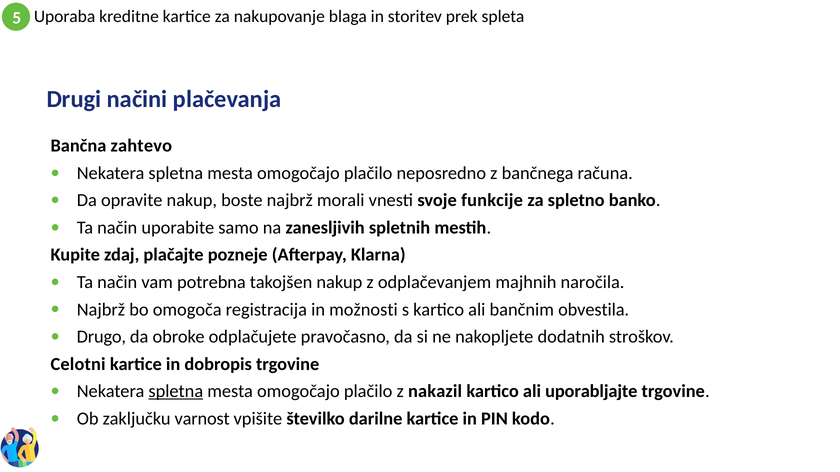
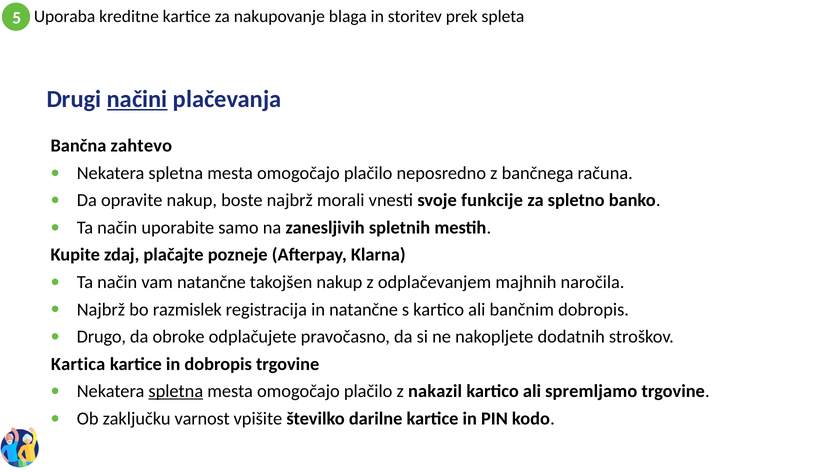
načini underline: none -> present (137, 99)
vam potrebna: potrebna -> natančne (211, 282)
omogoča: omogoča -> razmislek (187, 310)
in možnosti: možnosti -> natančne (364, 310)
bančnim obvestila: obvestila -> dobropis (594, 310)
Celotni: Celotni -> Kartica (78, 364)
uporabljajte: uporabljajte -> spremljamo (591, 392)
